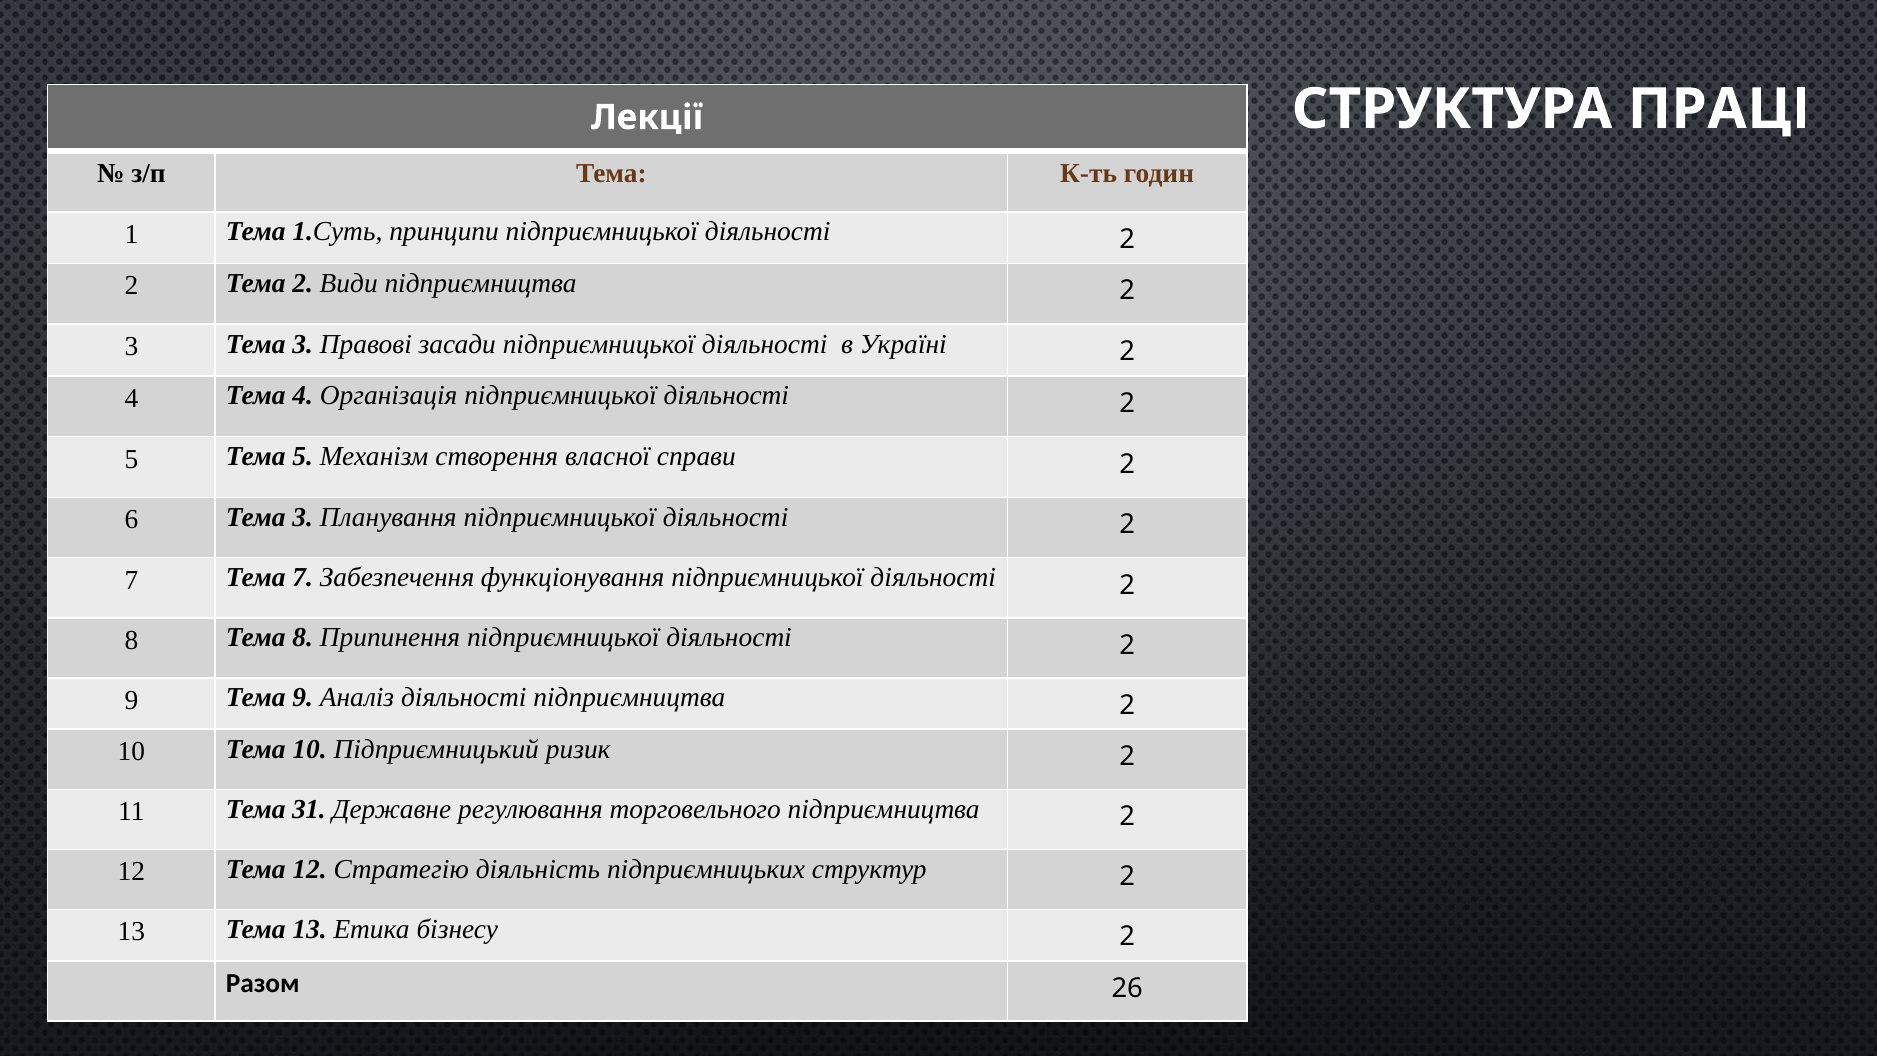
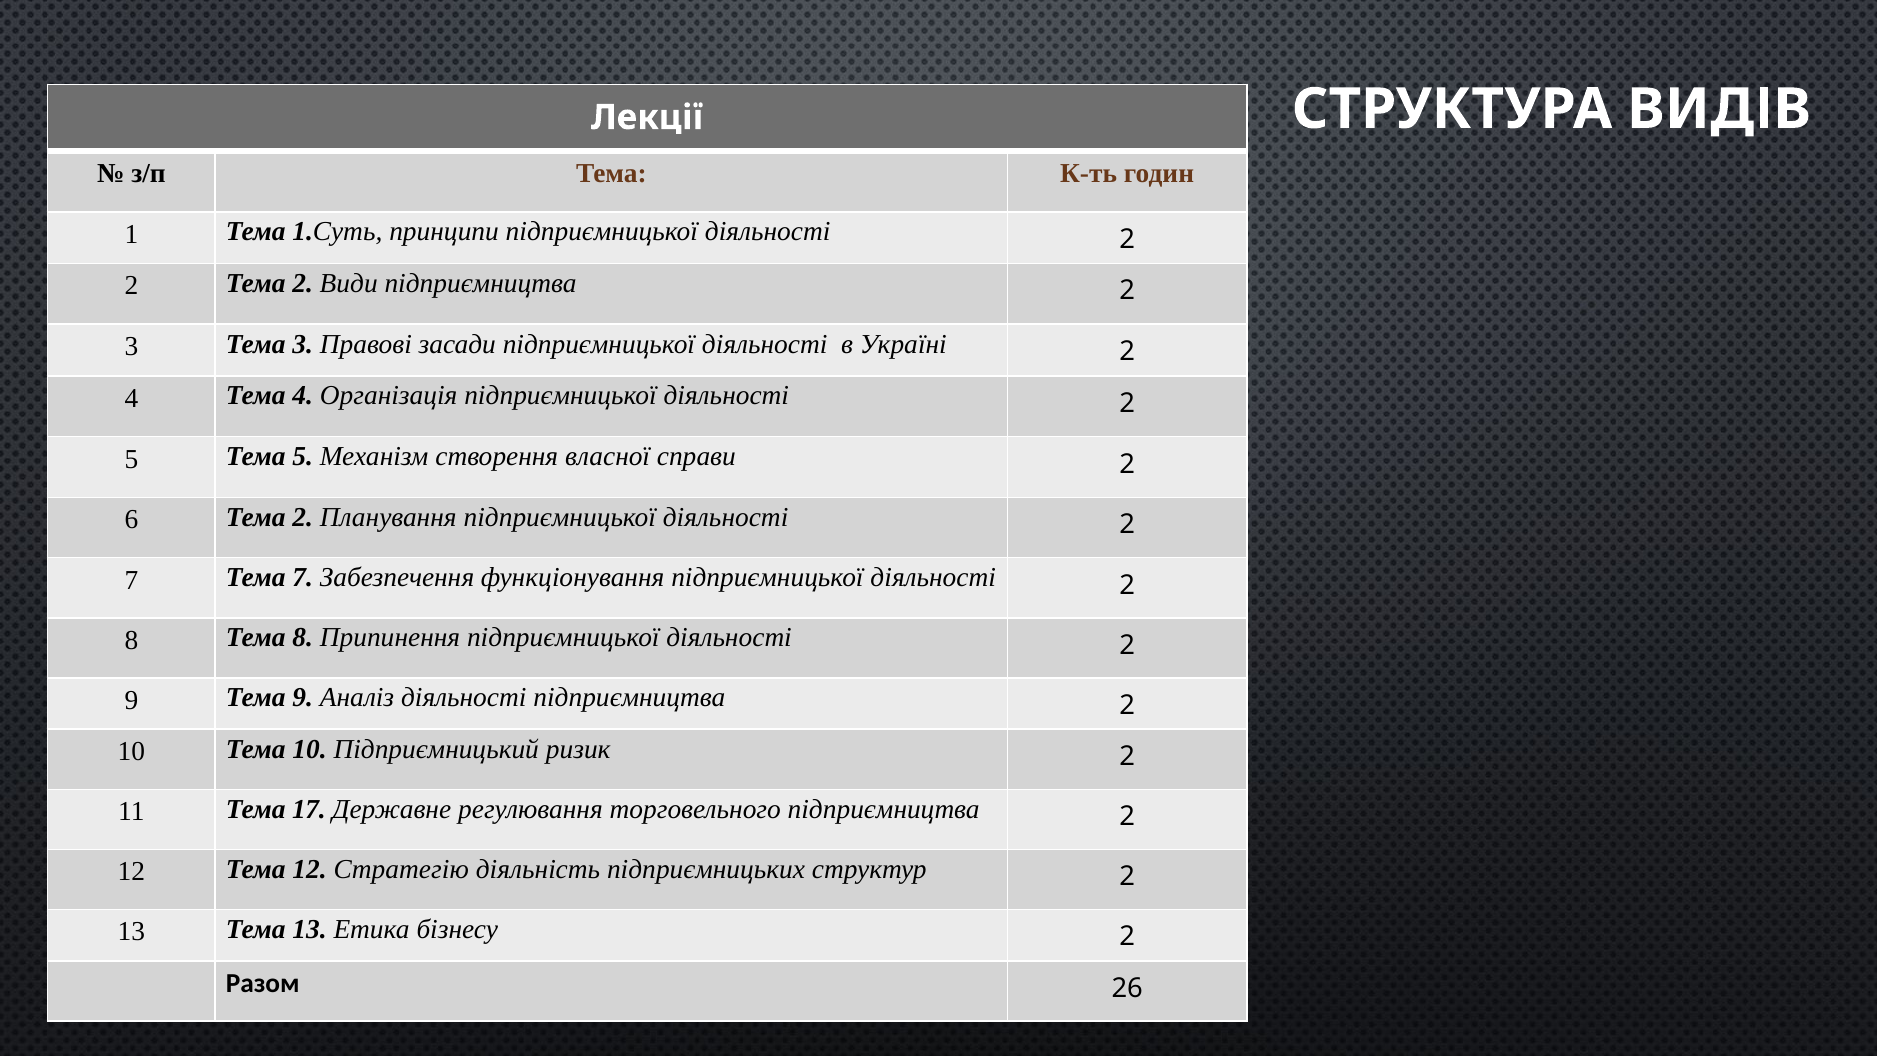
ПРАЦІ: ПРАЦІ -> ВИДІВ (1719, 109)
6 Тема 3: 3 -> 2 (303, 517)
31: 31 -> 17 (309, 809)
